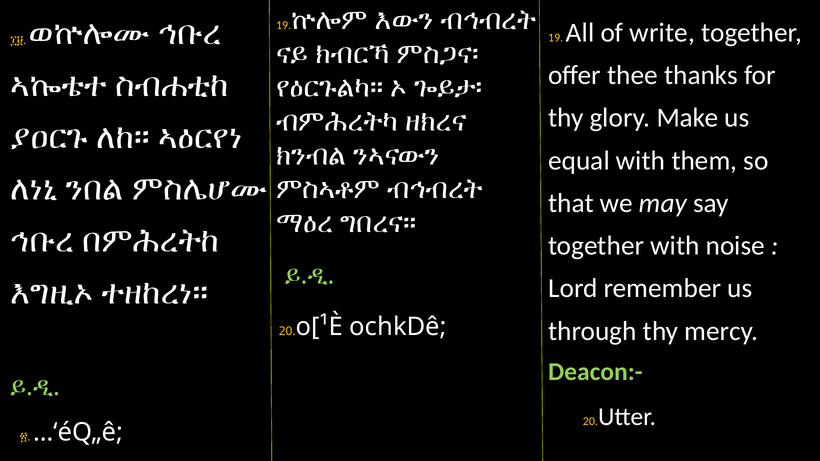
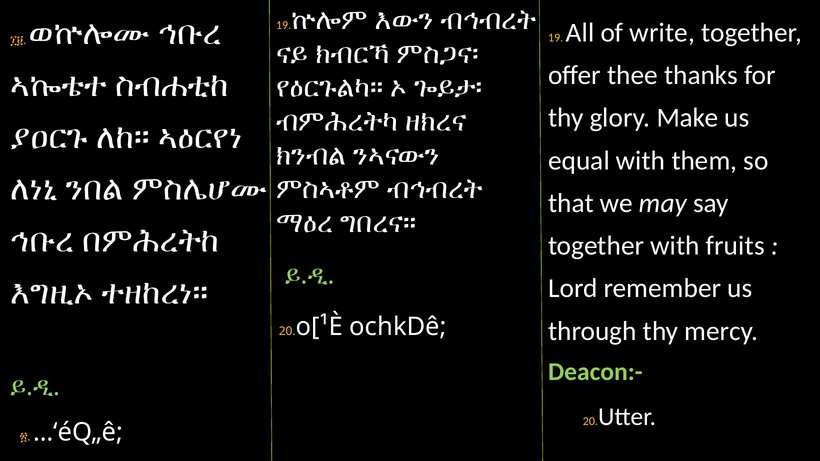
noise: noise -> fruits (735, 246)
